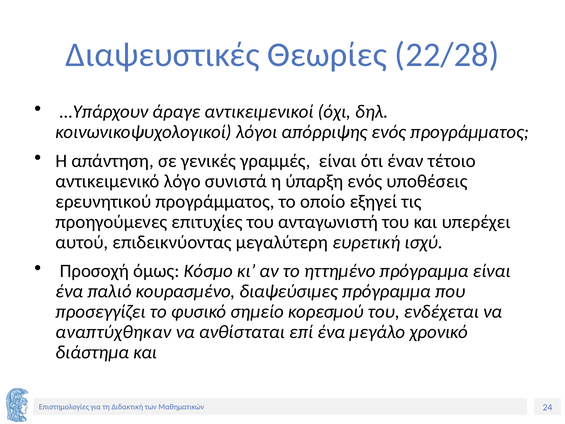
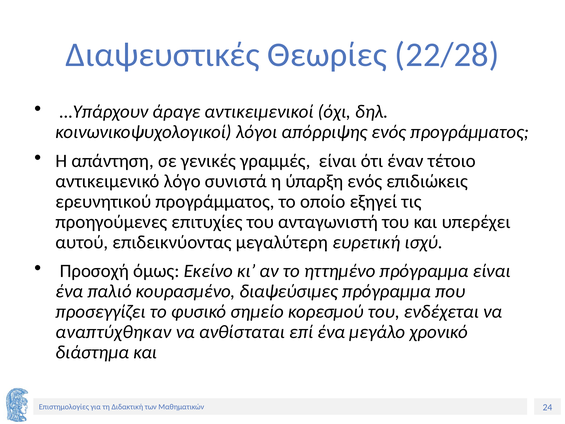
υποθέσεις: υποθέσεις -> επιδιώκεις (427, 181)
Κόσμο: Κόσμο -> Εκείνο (208, 271)
